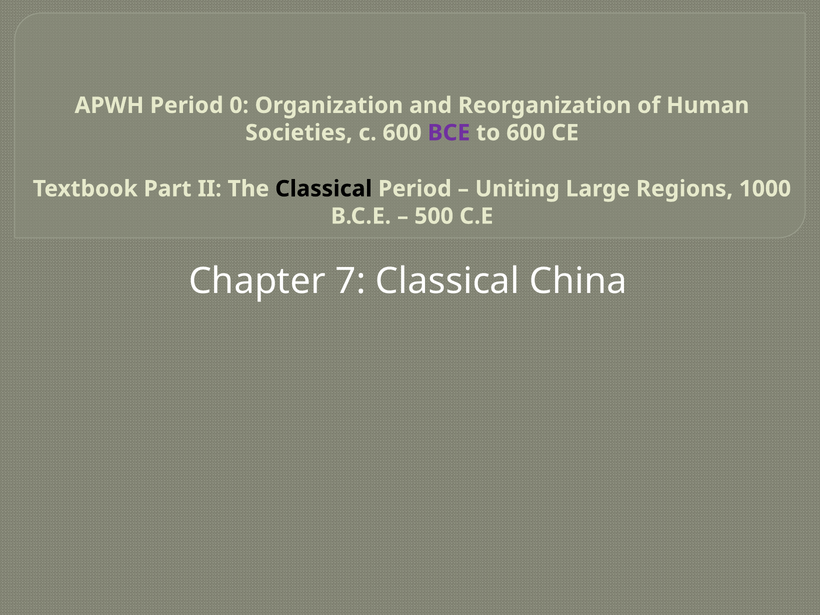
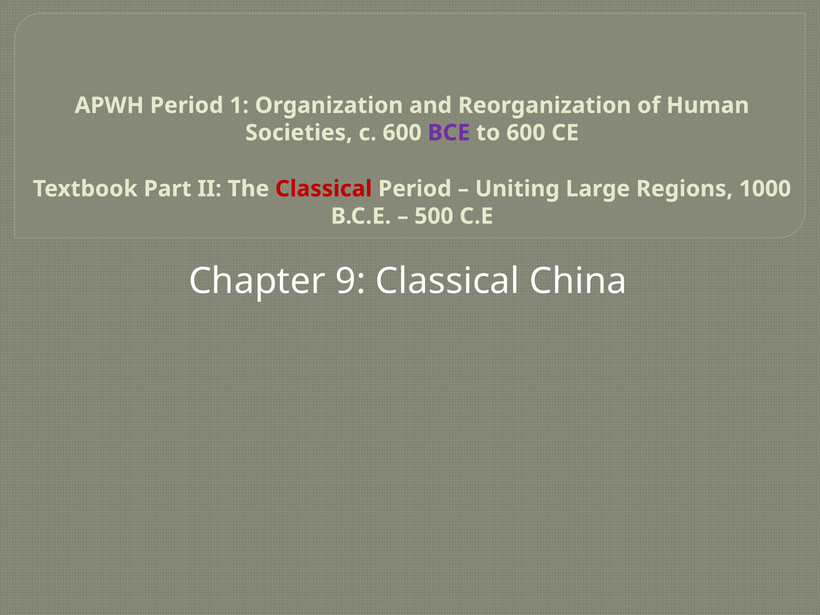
0: 0 -> 1 (239, 105)
Classical colour: black -> red (324, 189)
7: 7 -> 9 (351, 281)
